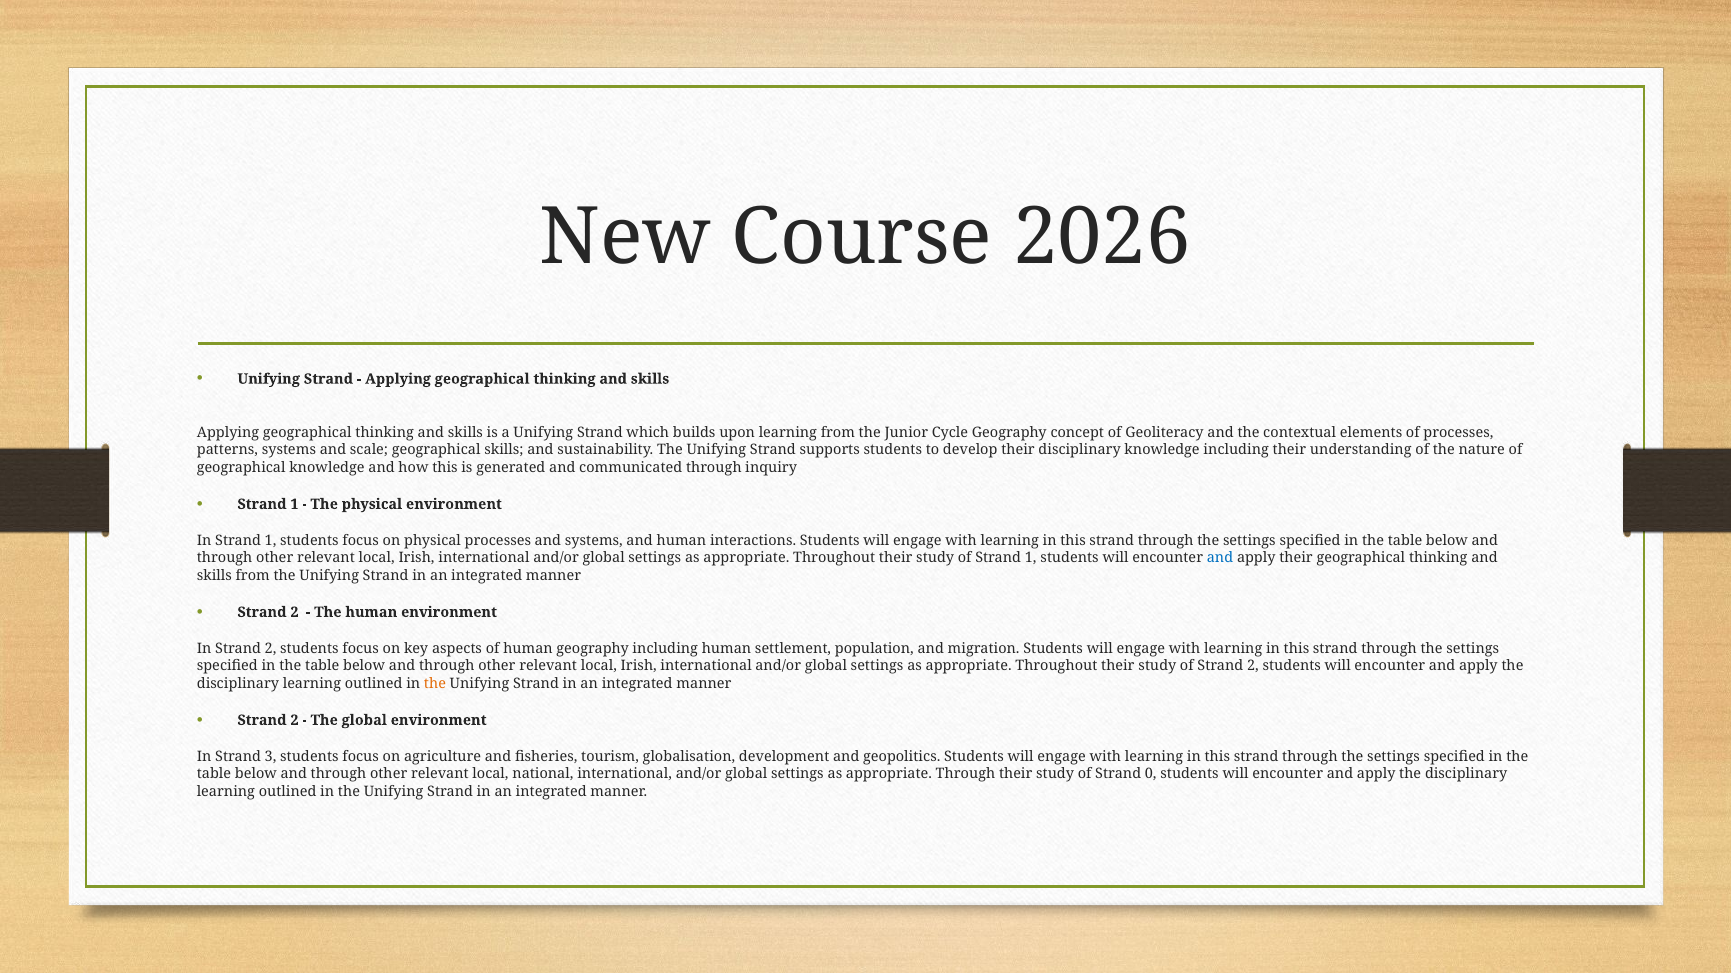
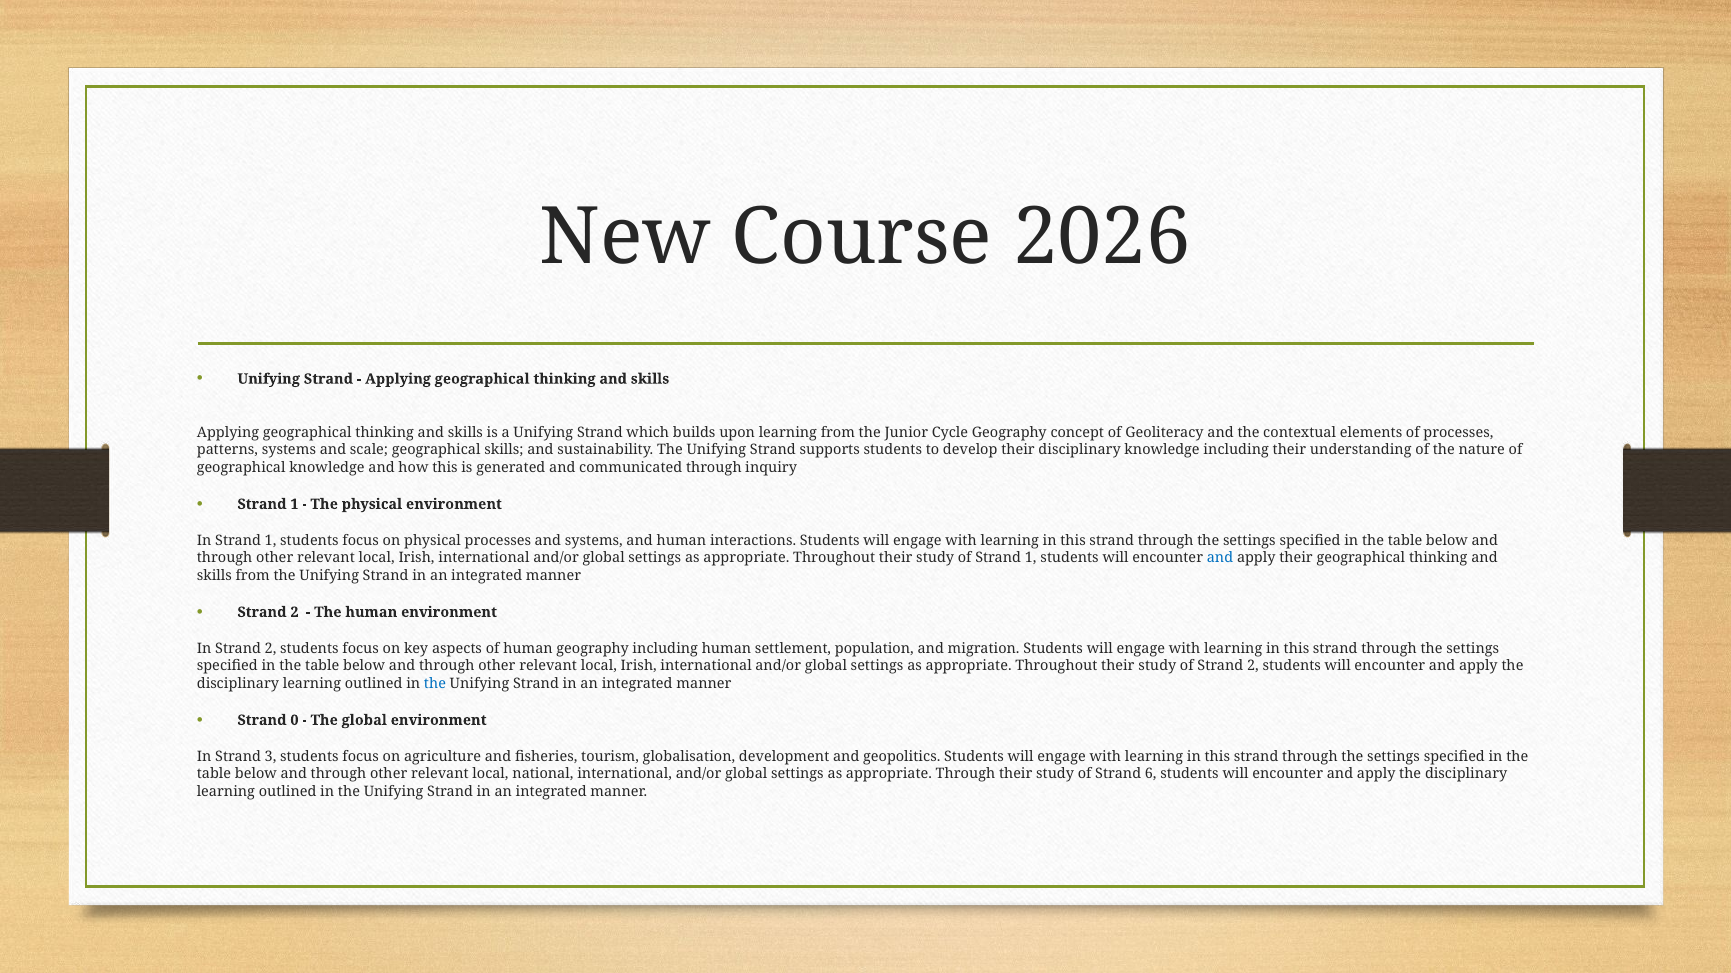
the colour: orange -> blue (435, 684)
2: 2 -> 0 (294, 721)
0: 0 -> 6 (1151, 775)
